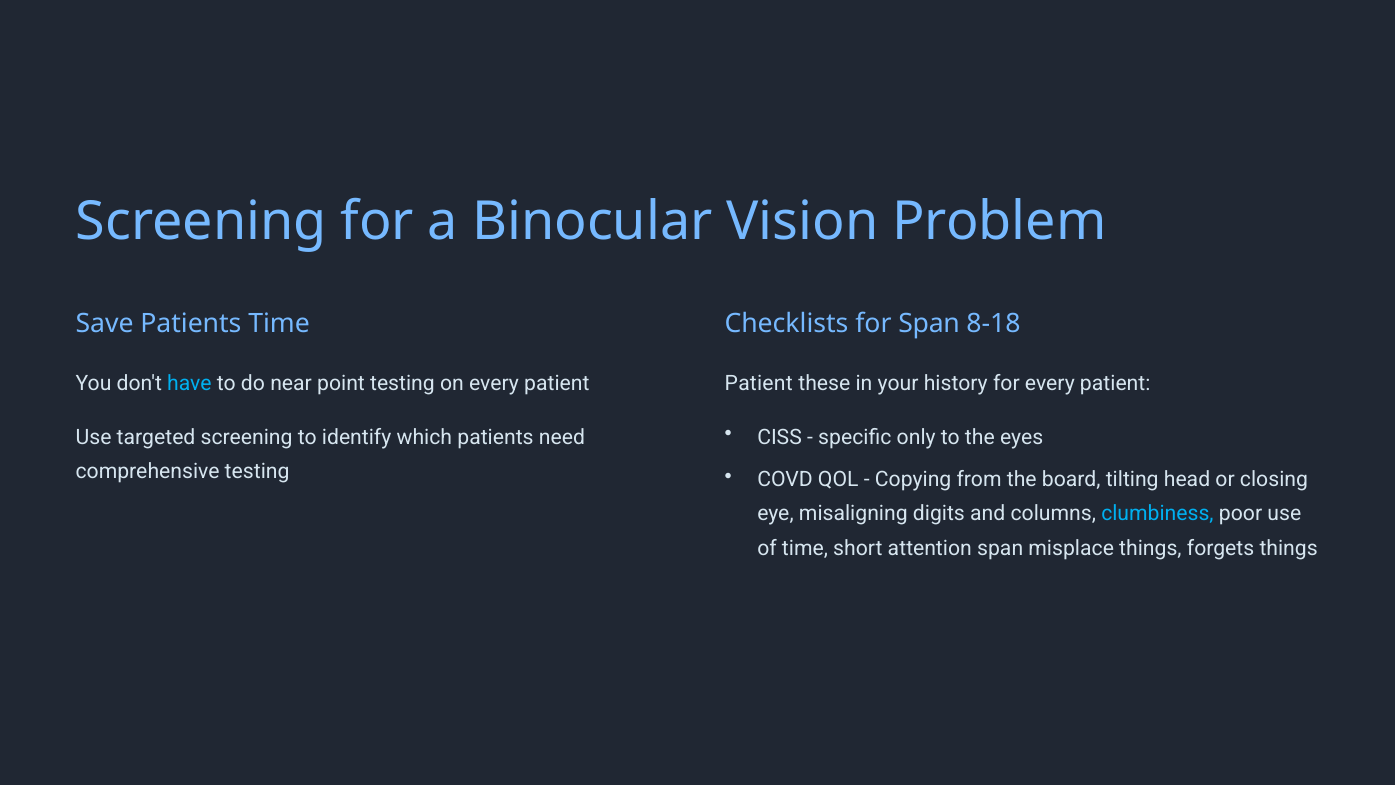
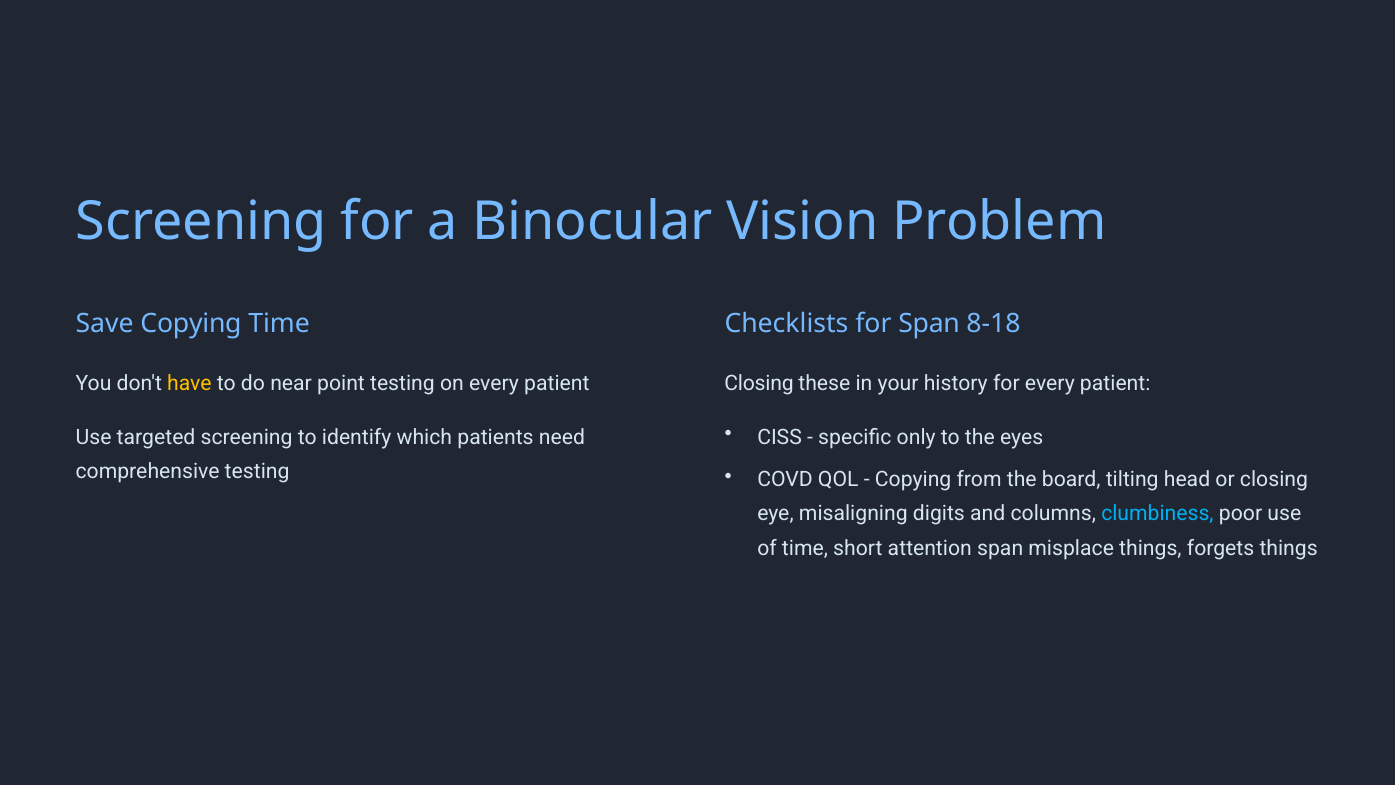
Save Patients: Patients -> Copying (191, 324)
have colour: light blue -> yellow (189, 383)
Patient: Patient -> Closing (759, 383)
